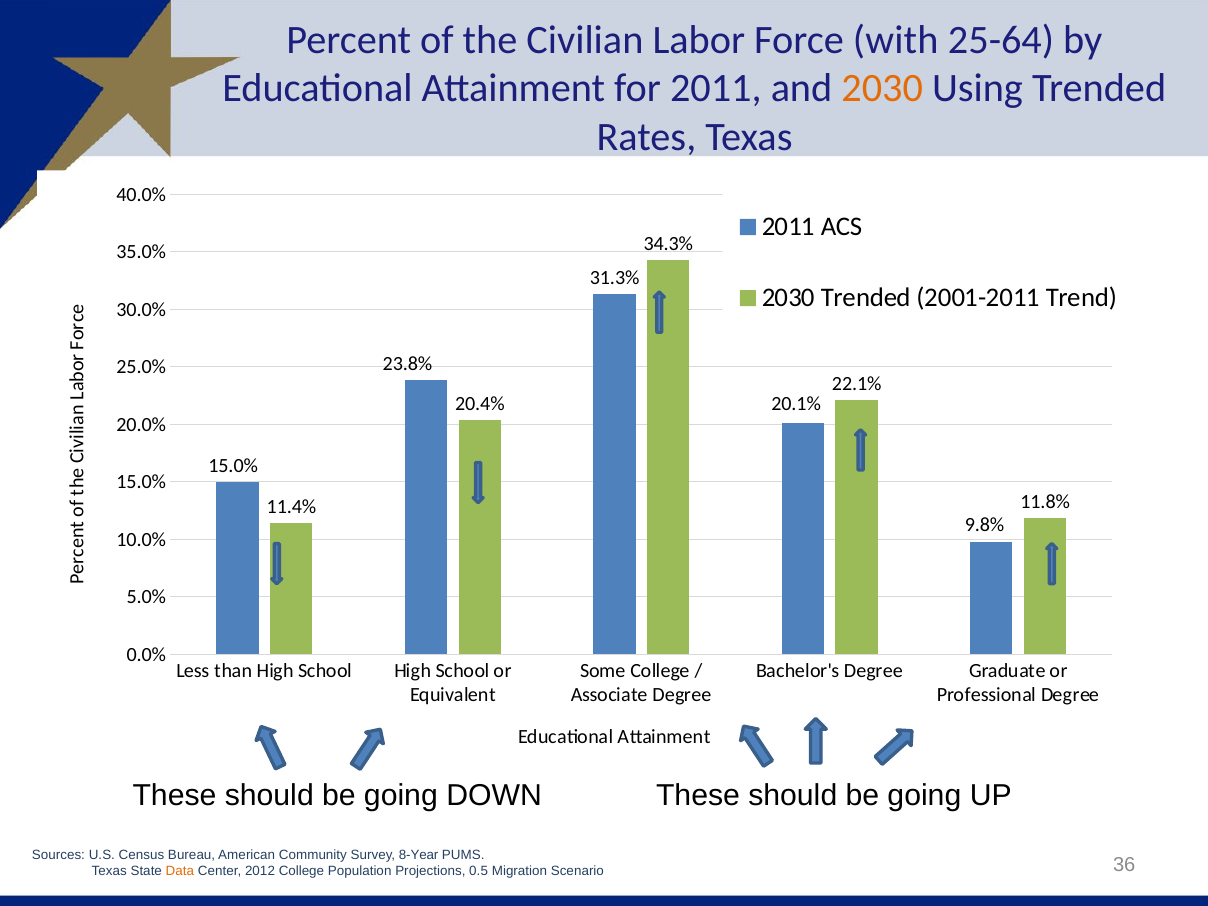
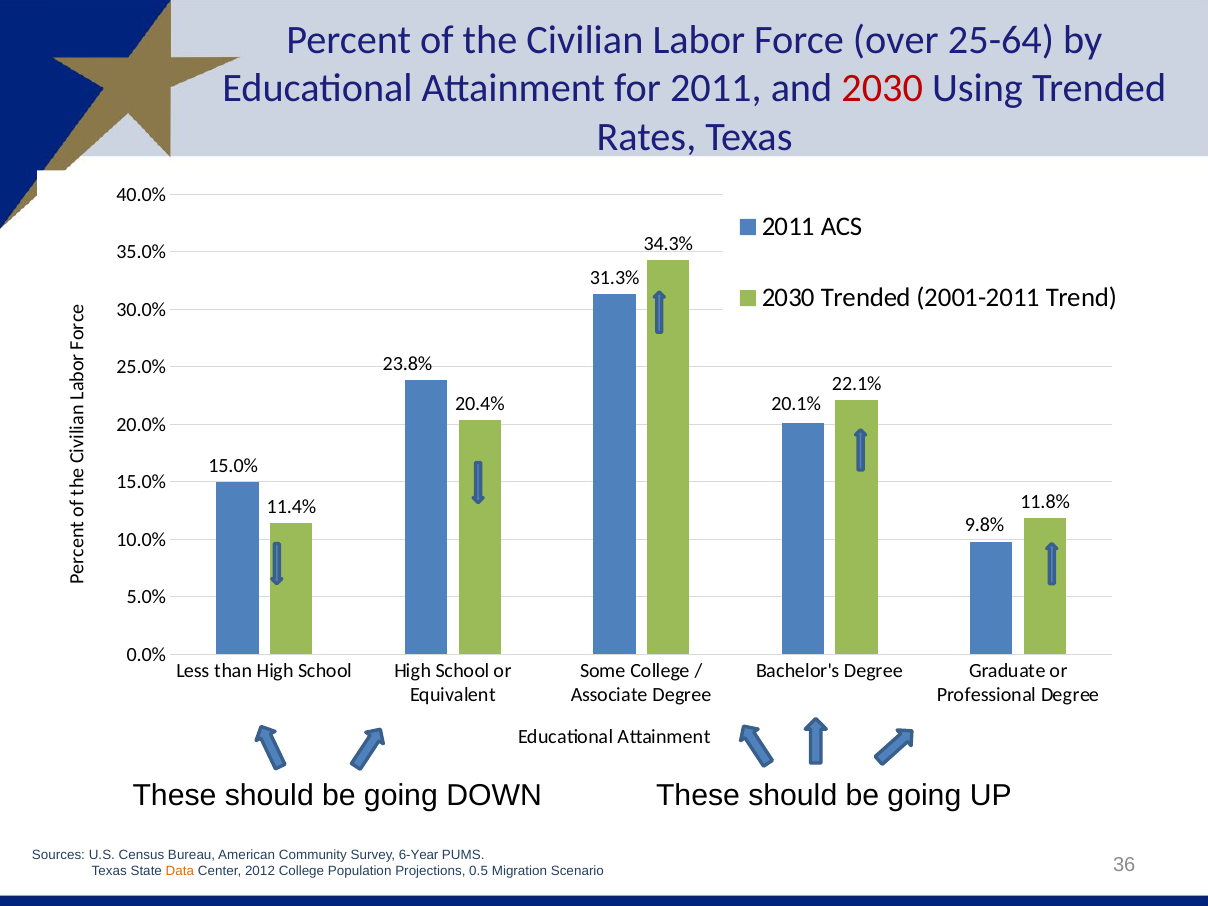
with: with -> over (896, 40)
2030 colour: orange -> red (882, 88)
8-Year: 8-Year -> 6-Year (419, 855)
